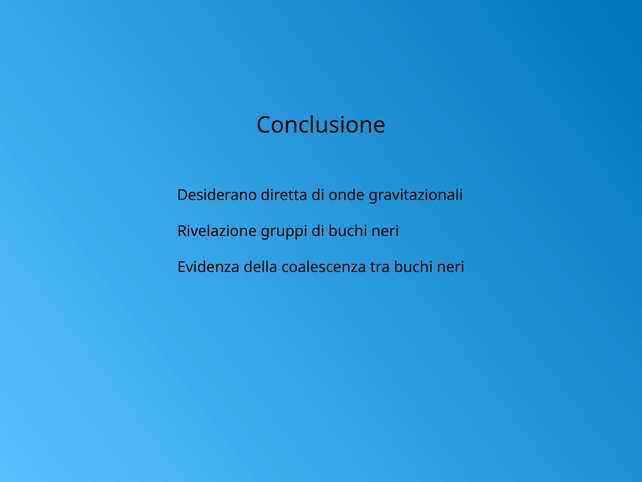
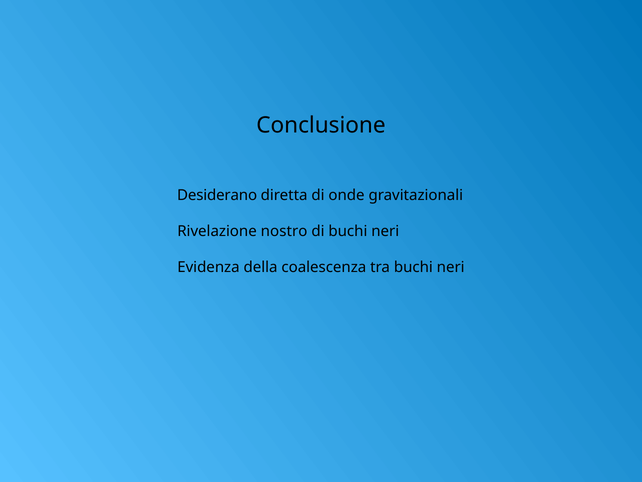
gruppi: gruppi -> nostro (284, 231)
